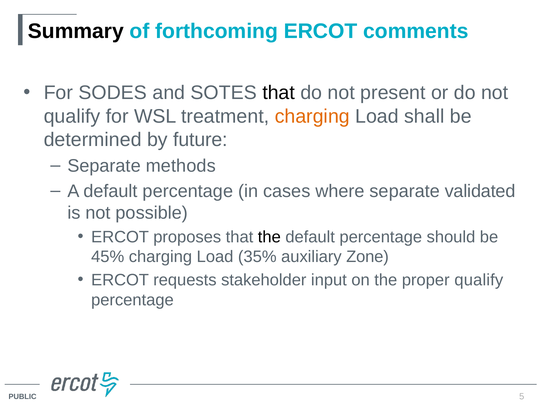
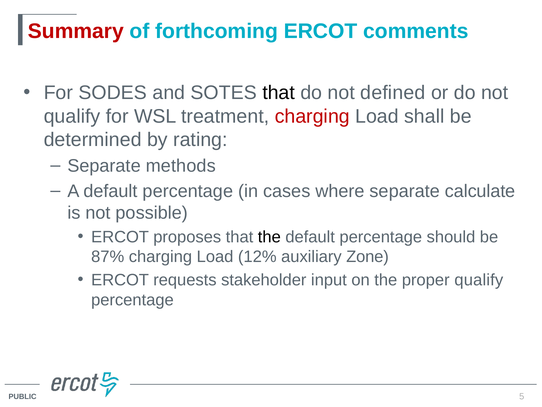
Summary colour: black -> red (76, 31)
present: present -> defined (393, 93)
charging colour: orange -> red (312, 116)
future: future -> rating (200, 140)
validated: validated -> calculate (480, 191)
45%: 45% -> 87% (108, 257)
35%: 35% -> 12% (257, 257)
